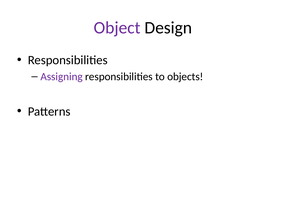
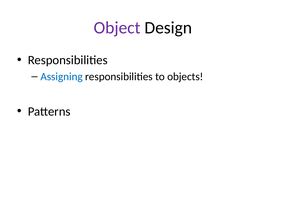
Assigning colour: purple -> blue (62, 76)
